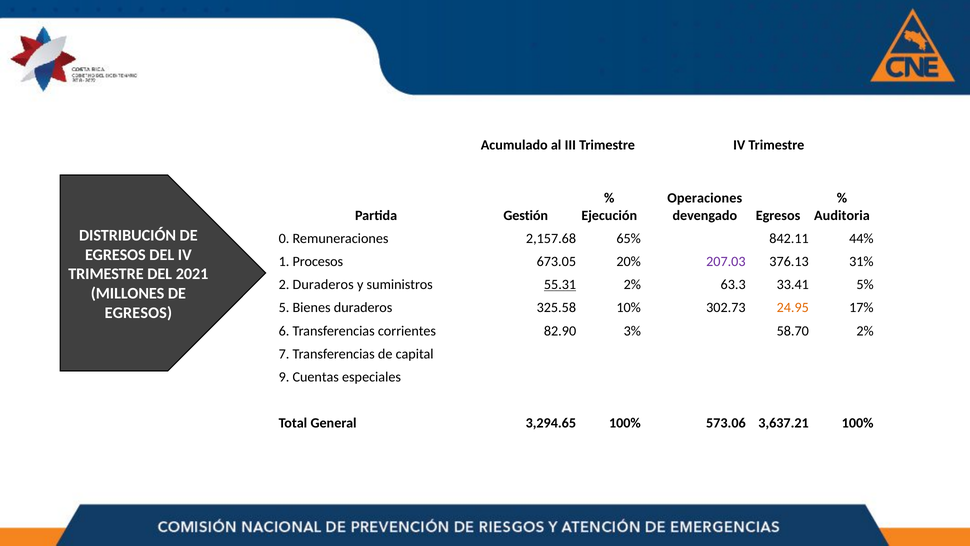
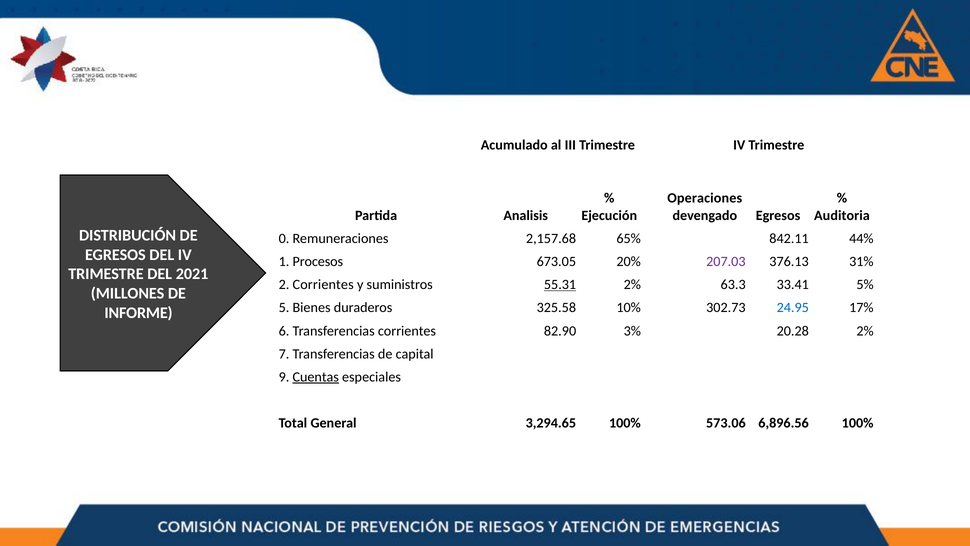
Gestión: Gestión -> Analisis (526, 215)
2 Duraderos: Duraderos -> Corrientes (323, 284)
24.95 colour: orange -> blue (793, 308)
EGRESOS: EGRESOS -> INFORME (139, 313)
58.70: 58.70 -> 20.28 (793, 331)
Cuentas underline: none -> present (316, 377)
3,637.21: 3,637.21 -> 6,896.56 (784, 423)
